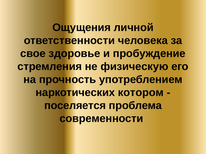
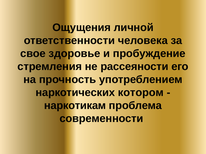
физическую: физическую -> рассеяности (134, 67)
поселяется: поселяется -> наркотикам (75, 106)
